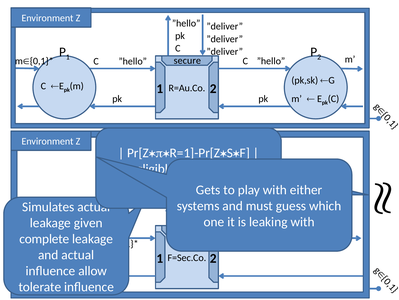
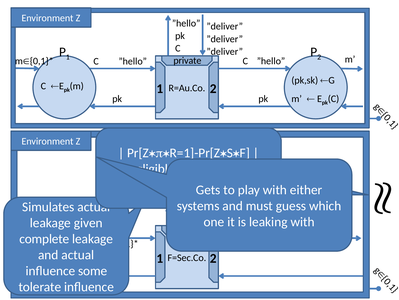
secure: secure -> private (187, 60)
allow: allow -> some (93, 270)
